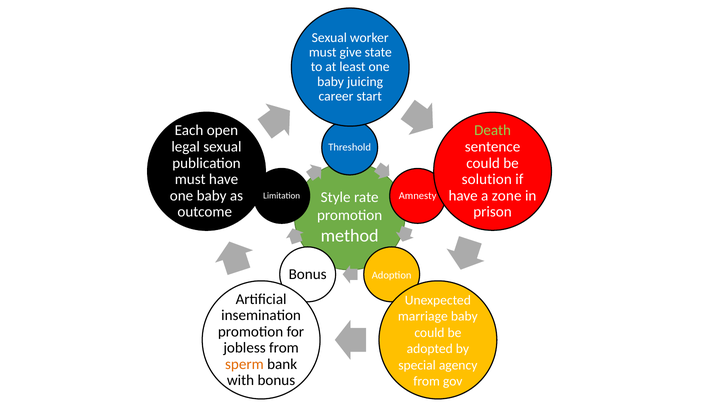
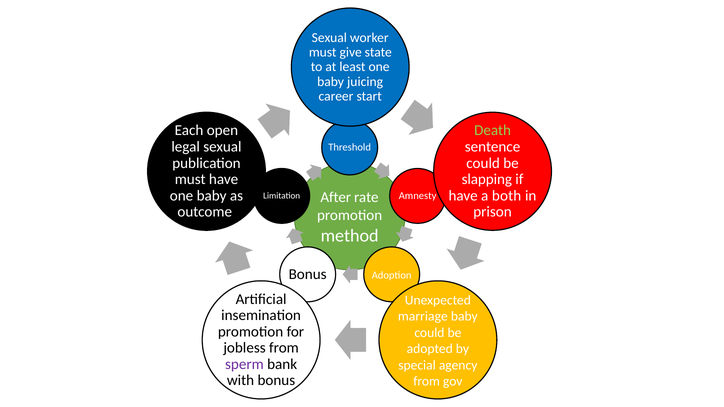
solution: solution -> slapping (487, 179)
zone: zone -> both (507, 196)
Style: Style -> After (336, 197)
sperm colour: orange -> purple (244, 364)
